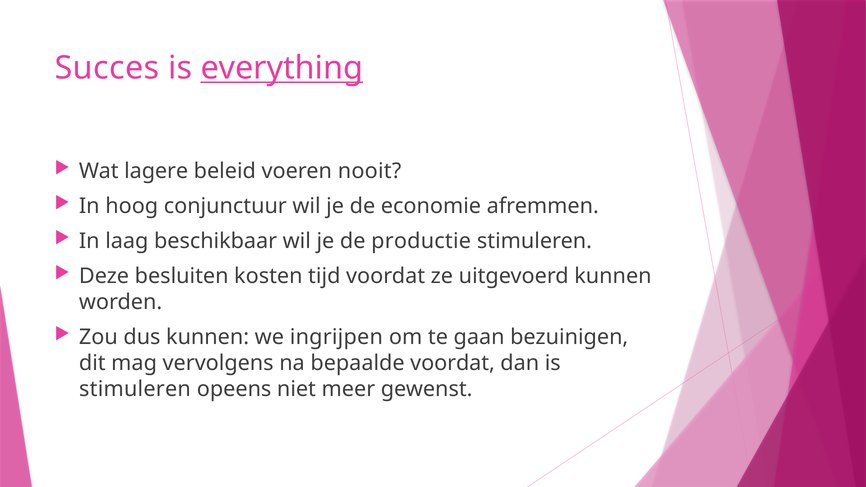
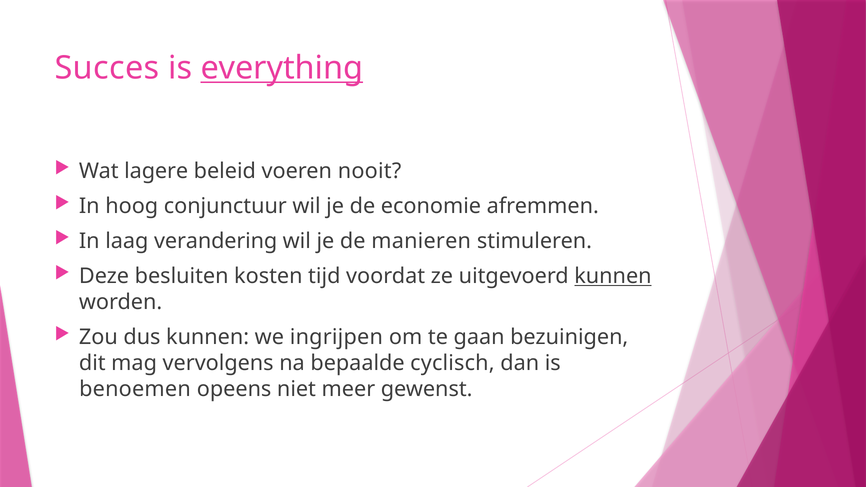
beschikbaar: beschikbaar -> verandering (216, 241)
productie: productie -> manieren (421, 241)
kunnen underline: none -> present (613, 276)
bepaalde voordat: voordat -> cyclisch (452, 363)
stimuleren: stimuleren -> benoemen (135, 389)
